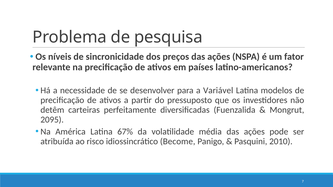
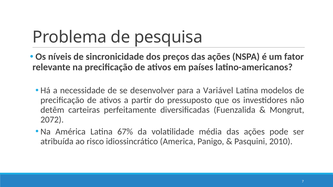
2095: 2095 -> 2072 (52, 120)
Become: Become -> America (178, 142)
